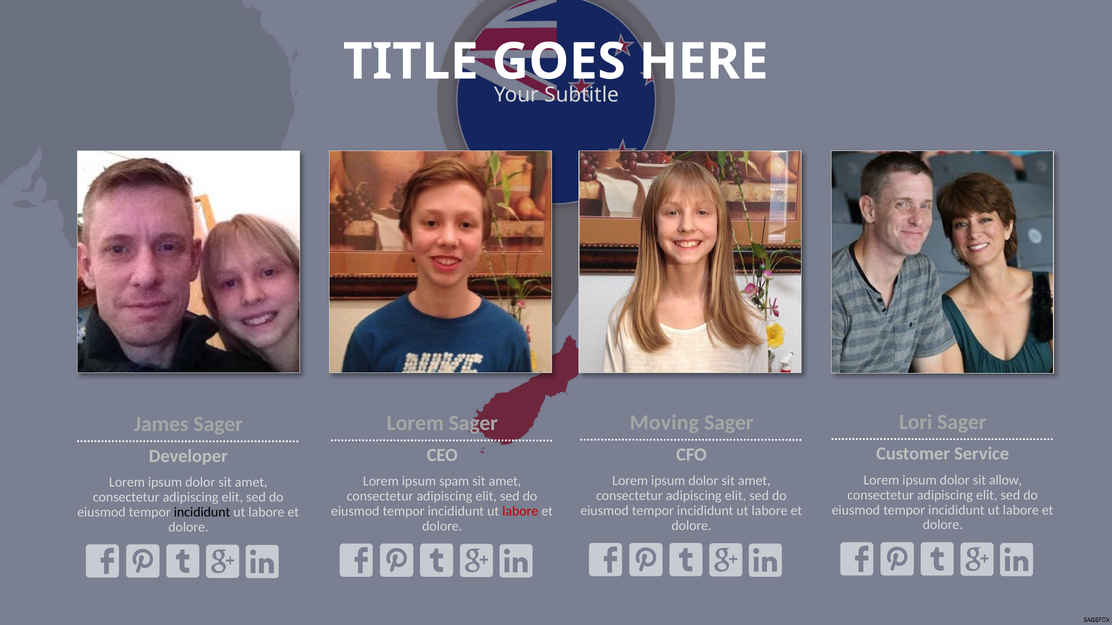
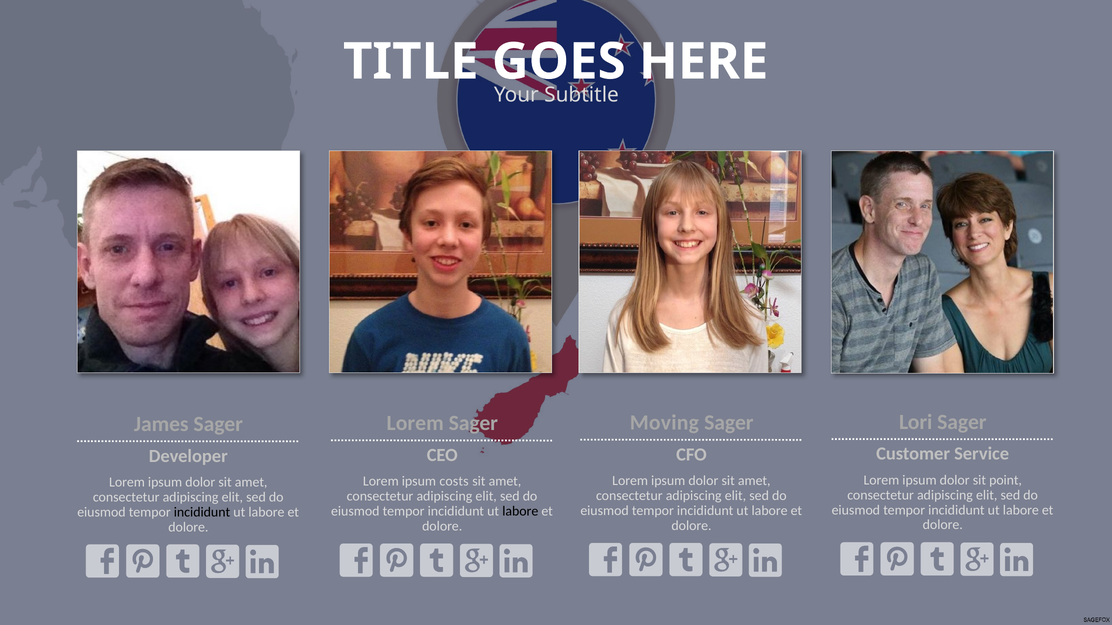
allow: allow -> point (1006, 480)
spam: spam -> costs (454, 482)
labore colour: red -> black (520, 512)
